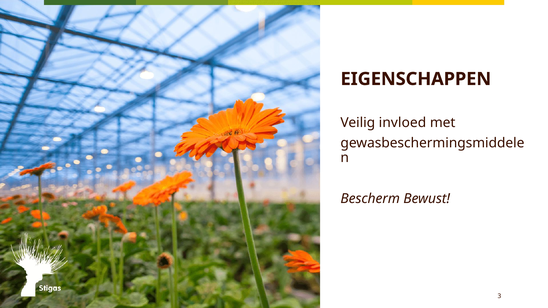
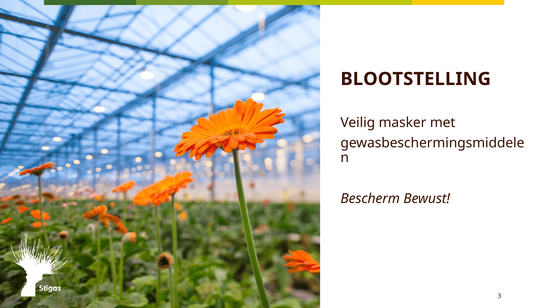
EIGENSCHAPPEN: EIGENSCHAPPEN -> BLOOTSTELLING (416, 79)
invloed: invloed -> masker (403, 123)
